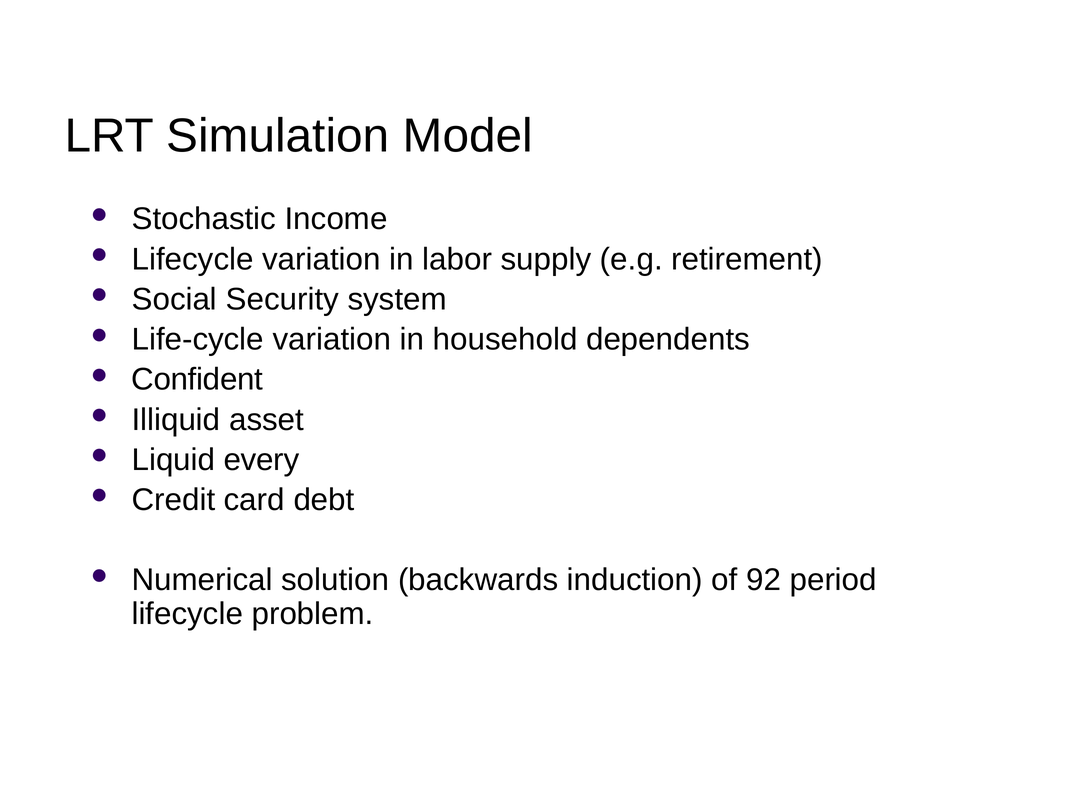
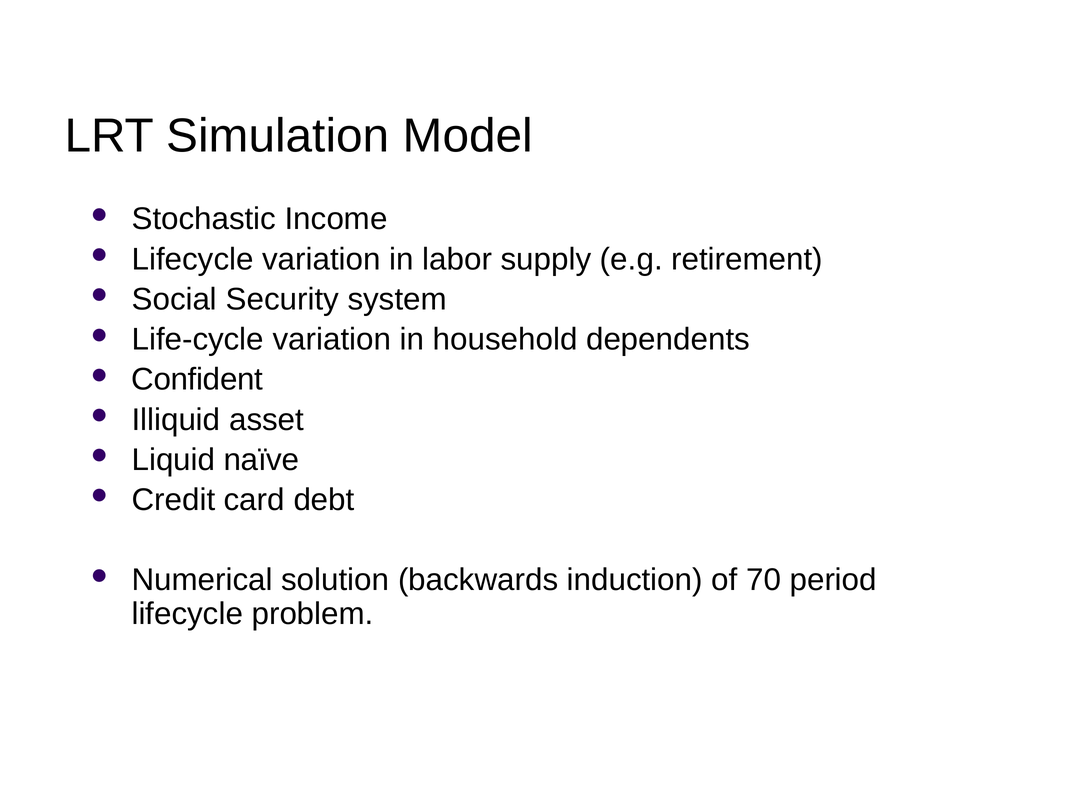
every: every -> naïve (262, 460)
92: 92 -> 70 (764, 580)
